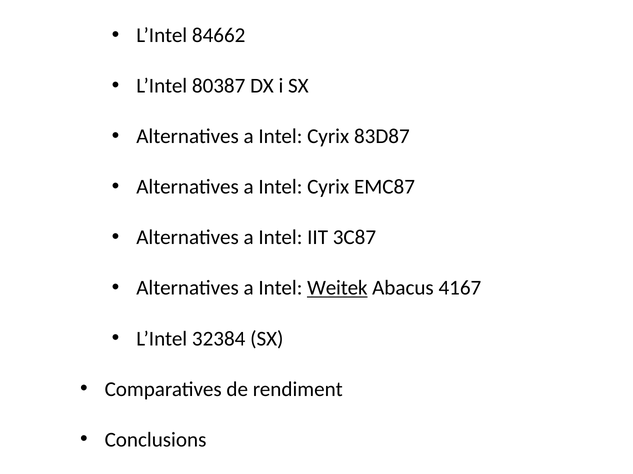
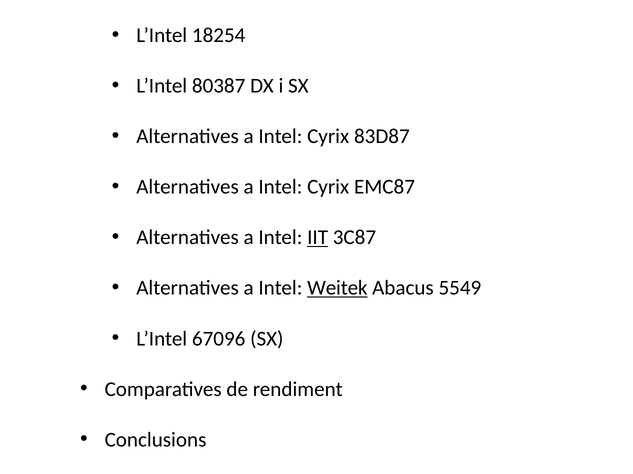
84662: 84662 -> 18254 (219, 35)
IIT underline: none -> present (318, 238)
4167: 4167 -> 5549 (460, 288)
32384: 32384 -> 67096 (219, 339)
